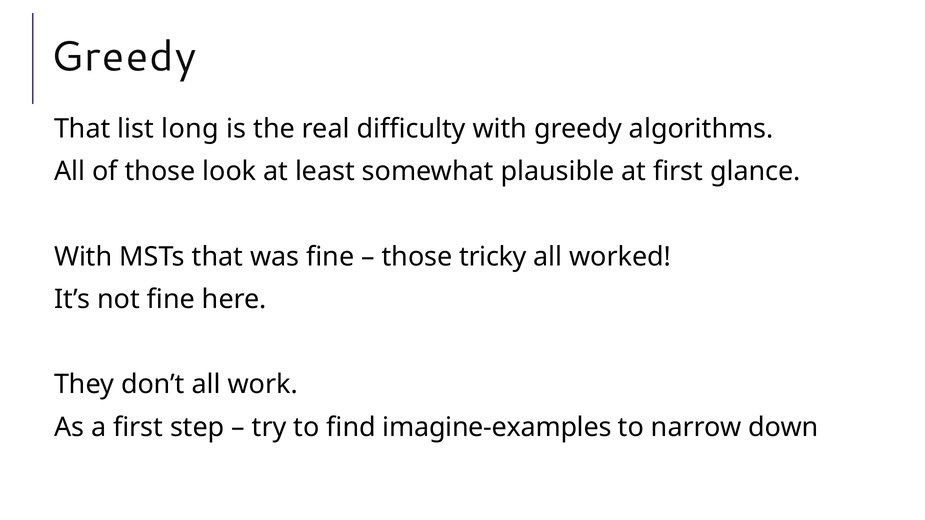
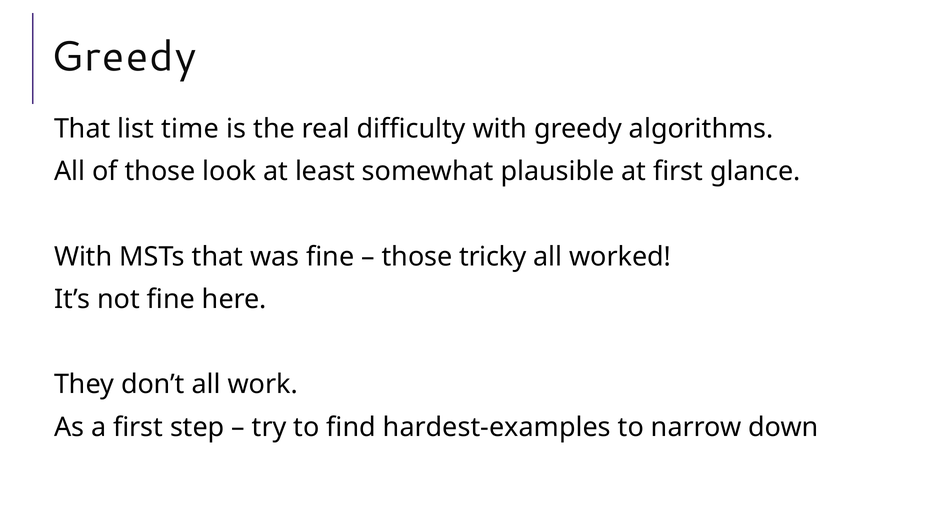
long: long -> time (190, 129)
imagine-examples: imagine-examples -> hardest-examples (497, 427)
